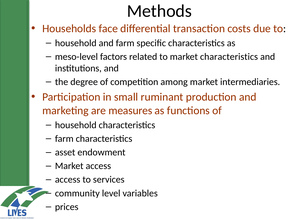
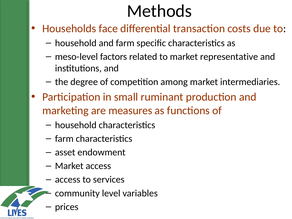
market characteristics: characteristics -> representative (229, 57)
